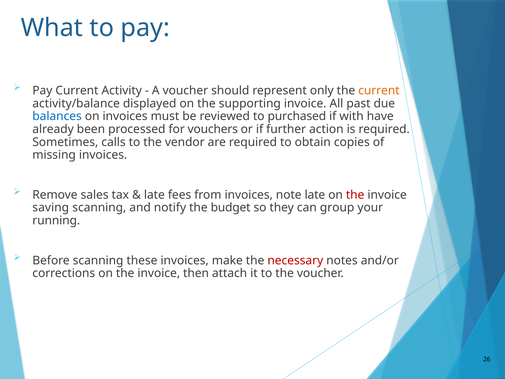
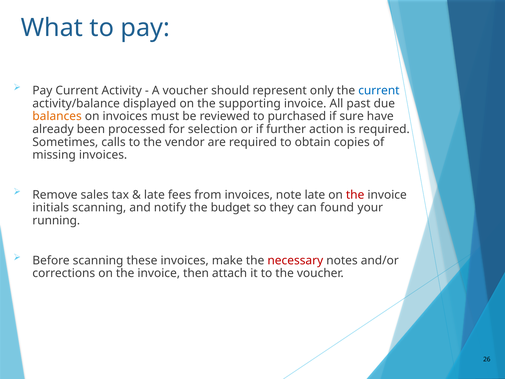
current colour: orange -> blue (379, 90)
balances colour: blue -> orange (57, 116)
with: with -> sure (352, 116)
vouchers: vouchers -> selection (213, 129)
saving: saving -> initials (51, 208)
group: group -> found (337, 208)
